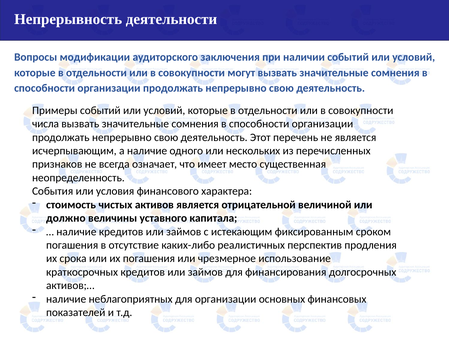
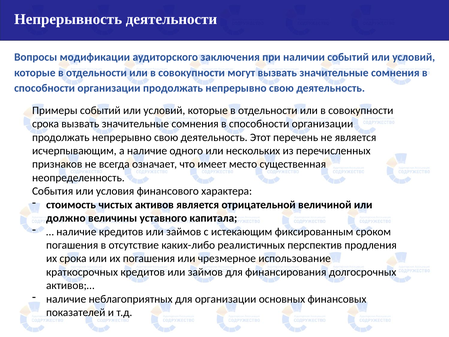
числа: числа -> срока (46, 124)
